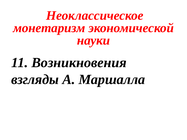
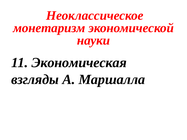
Возникновения: Возникновения -> Экономическая (79, 63)
